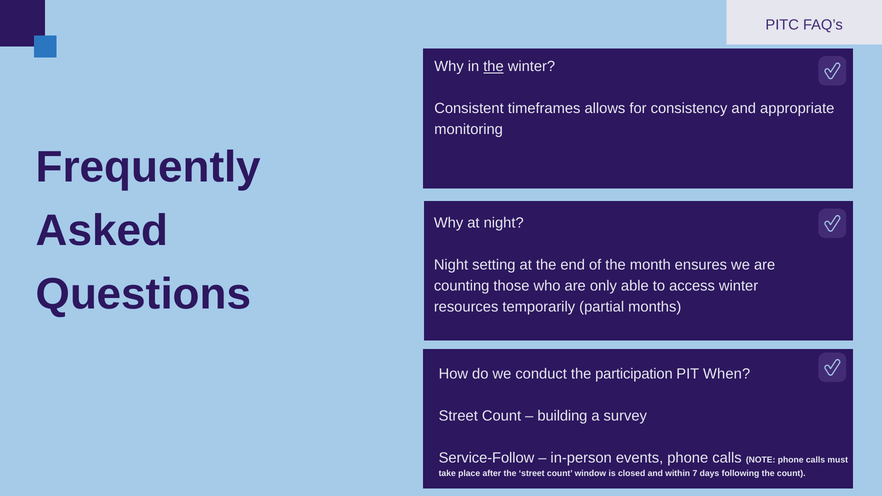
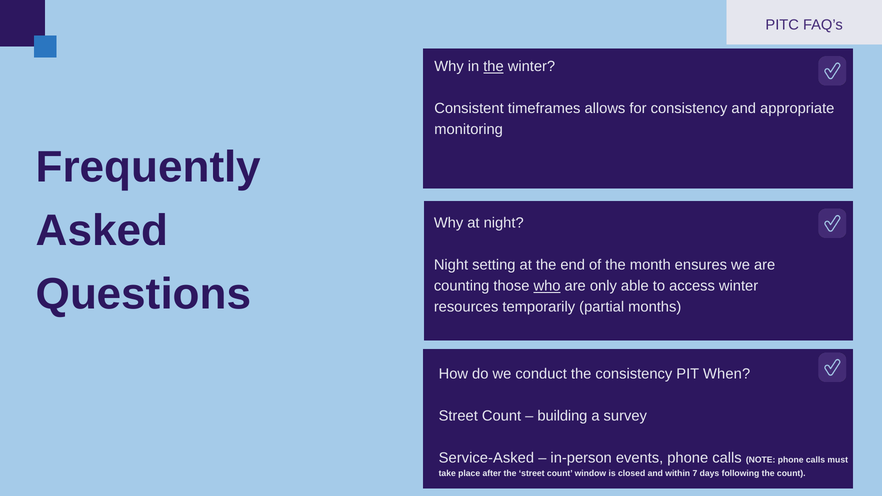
who underline: none -> present (547, 286)
the participation: participation -> consistency (634, 374)
Service-Follow: Service-Follow -> Service-Asked (486, 458)
